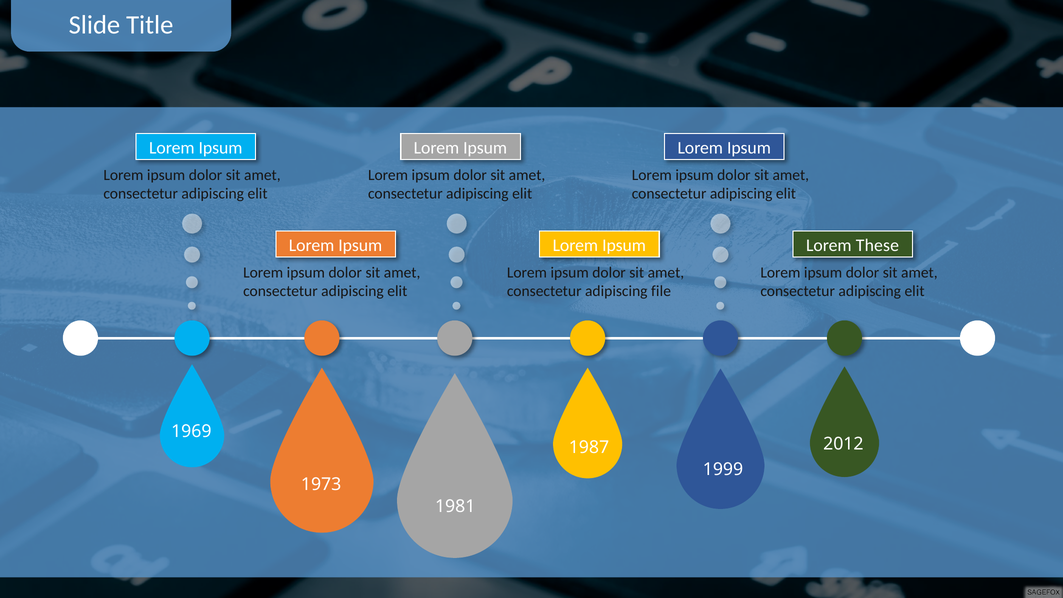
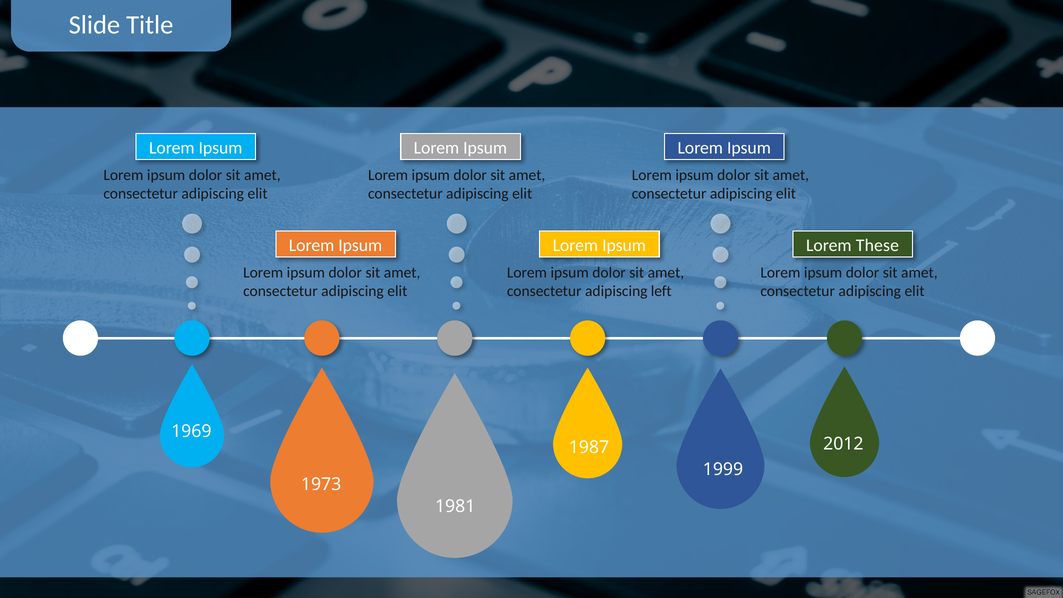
file: file -> left (661, 291)
